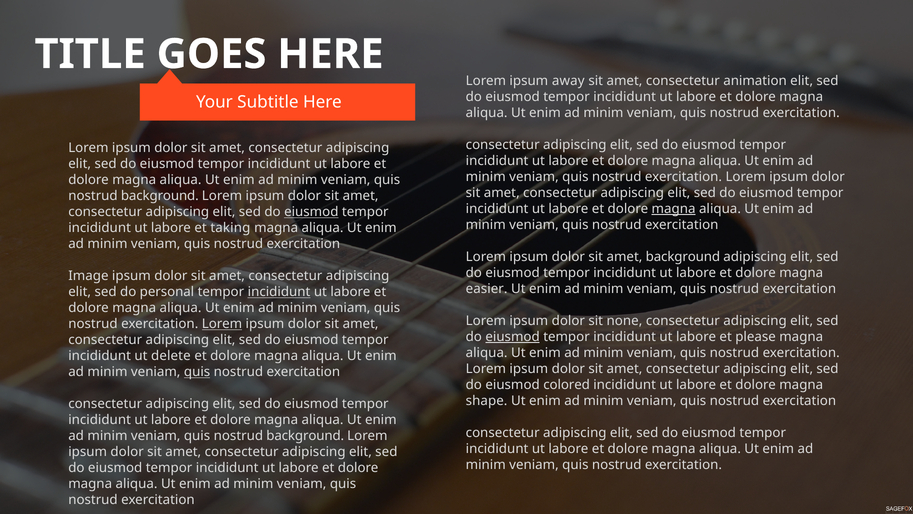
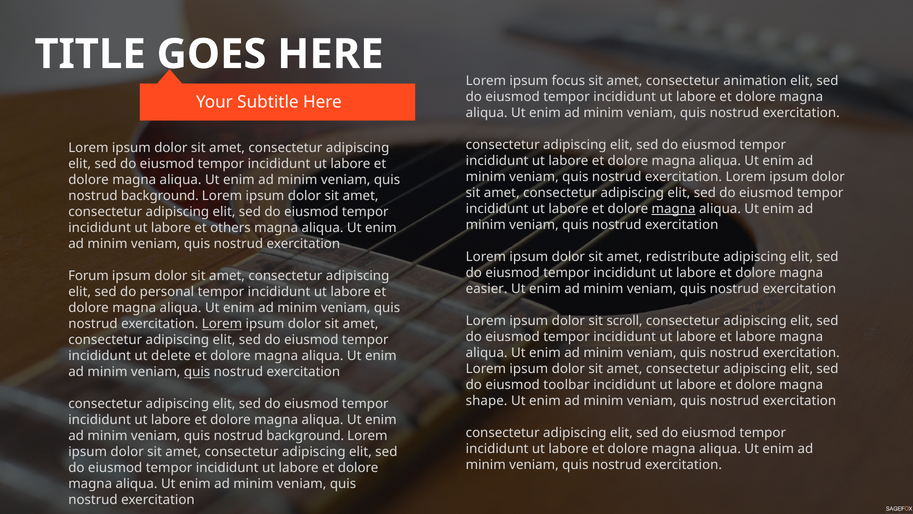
away: away -> focus (568, 81)
eiusmod underline: present -> none (311, 212)
taking: taking -> others (230, 228)
amet background: background -> redistribute (683, 257)
Image: Image -> Forum (88, 276)
incididunt underline: present -> none (279, 292)
none: none -> scroll (625, 321)
eiusmod underline: present -> none (513, 337)
et please: please -> labore (756, 337)
colored: colored -> toolbar (566, 385)
